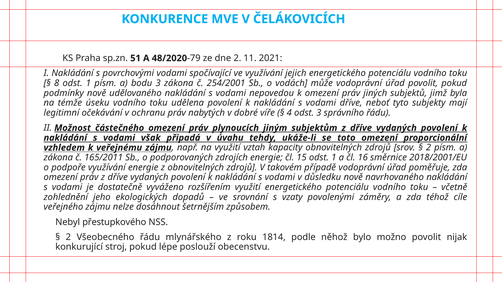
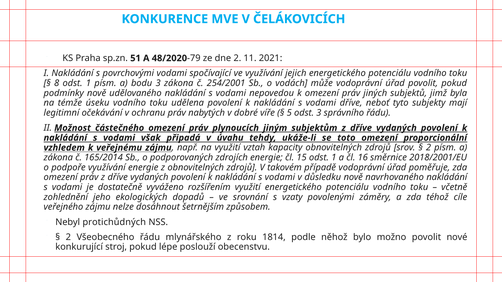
4: 4 -> 5 (289, 113)
165/2011: 165/2011 -> 165/2014 (104, 158)
přestupkového: přestupkového -> protichůdných (114, 222)
nijak: nijak -> nové (457, 237)
